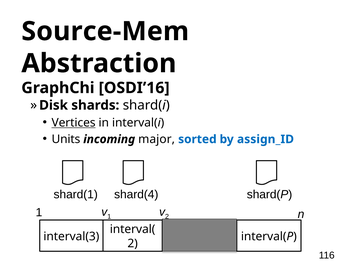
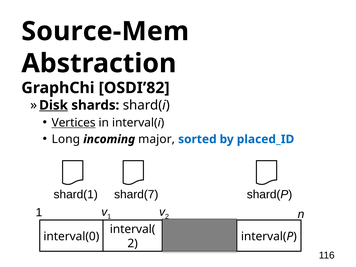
OSDI’16: OSDI’16 -> OSDI’82 (134, 88)
Disk underline: none -> present (54, 105)
Units: Units -> Long (66, 139)
assign_ID: assign_ID -> placed_ID (266, 139)
shard(4: shard(4 -> shard(7 (136, 194)
interval(3: interval(3 -> interval(0 (71, 236)
